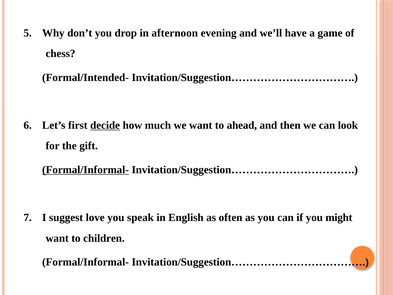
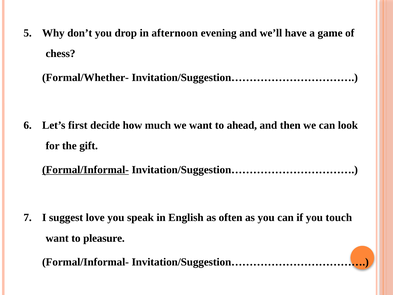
Formal/Intended-: Formal/Intended- -> Formal/Whether- (85, 77)
decide underline: present -> none (105, 125)
might: might -> touch (339, 217)
children: children -> pleasure (104, 238)
